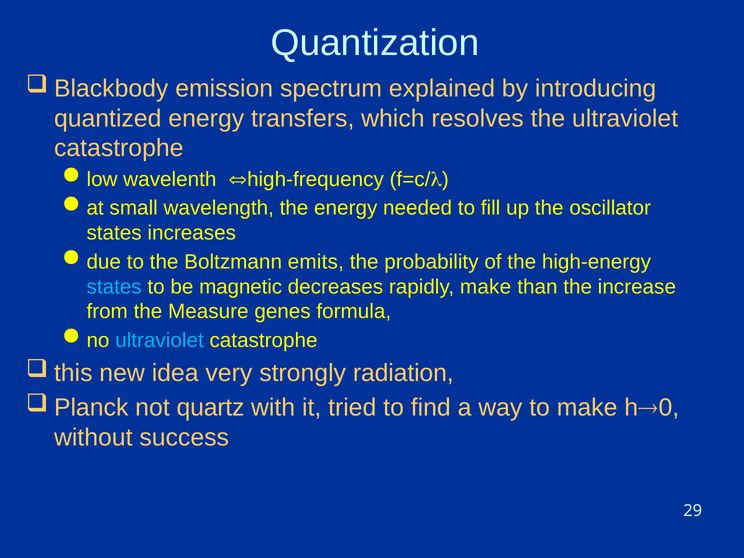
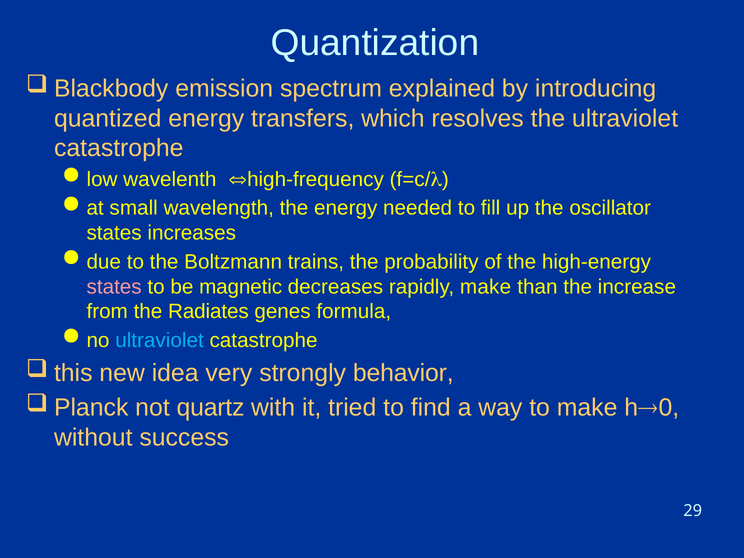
emits: emits -> trains (316, 262)
states colour: light blue -> pink (114, 287)
Measure: Measure -> Radiates (208, 312)
radiation: radiation -> behavior (403, 373)
